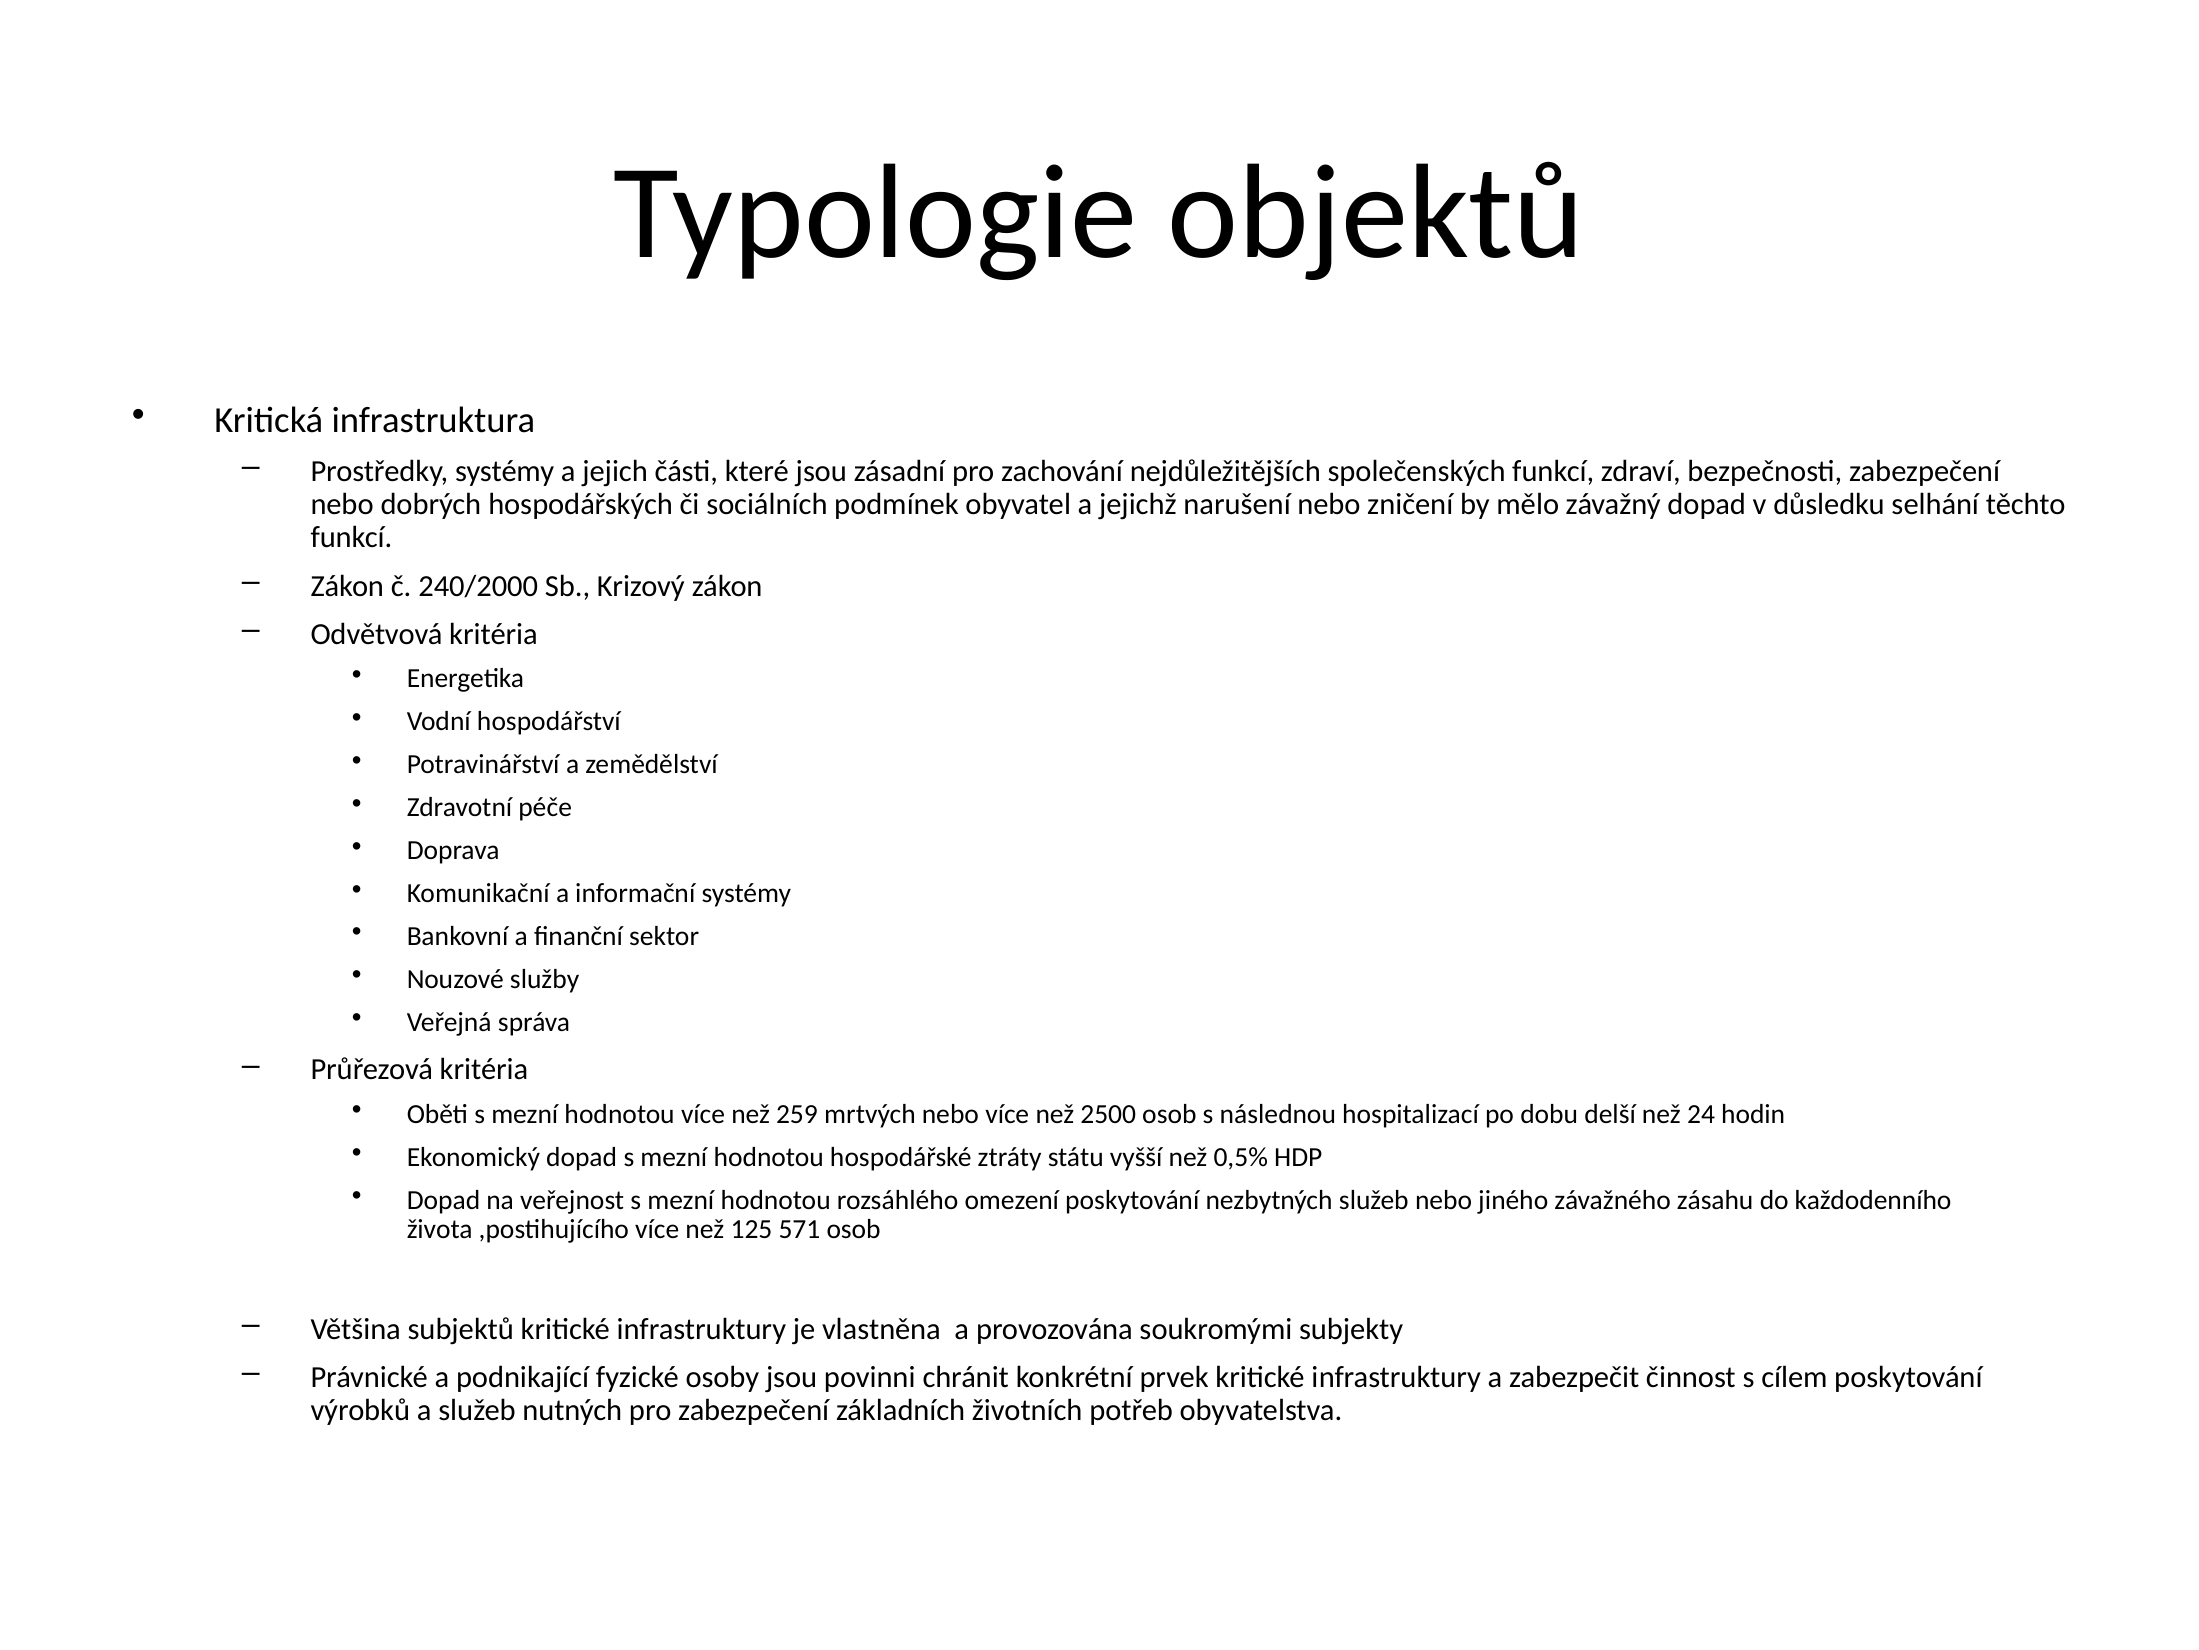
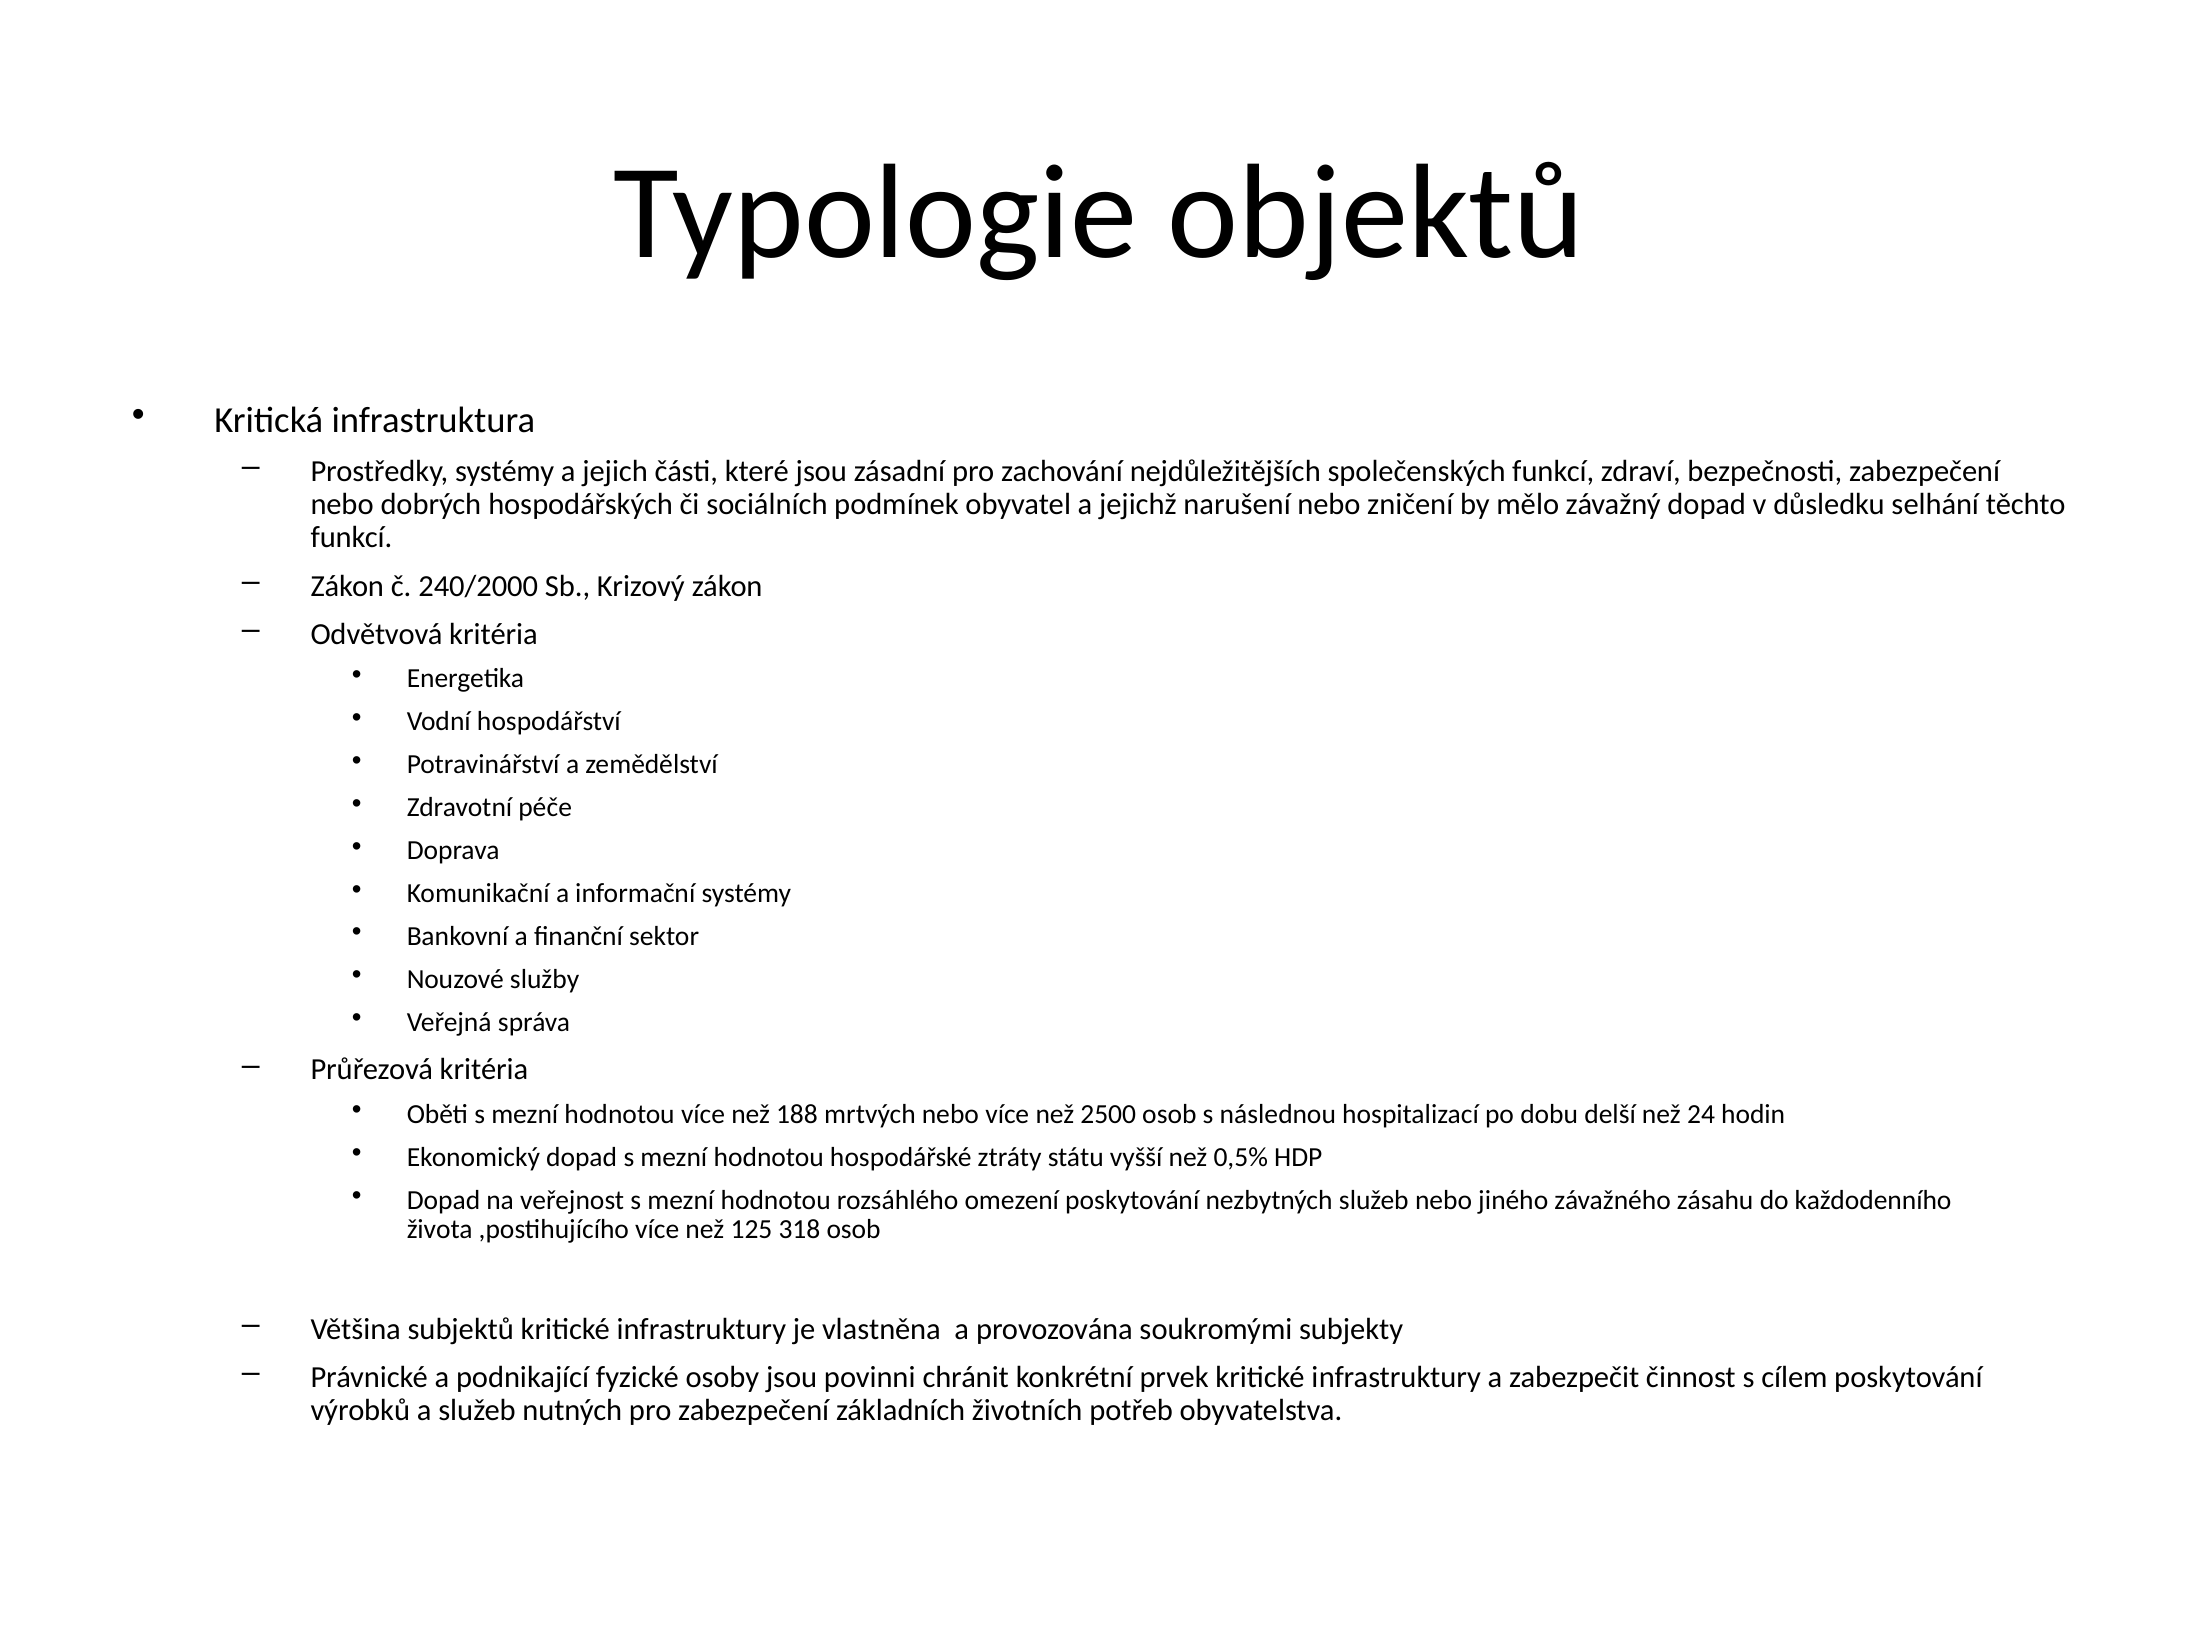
259: 259 -> 188 (797, 1114)
571: 571 -> 318 (799, 1229)
